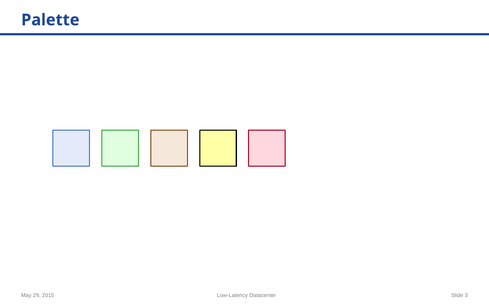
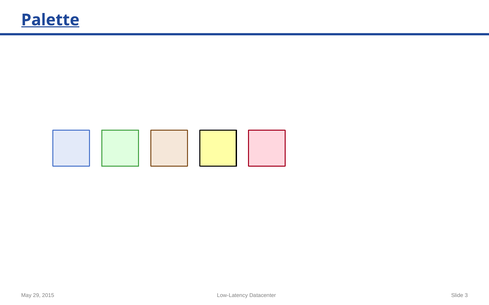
Palette underline: none -> present (50, 20)
